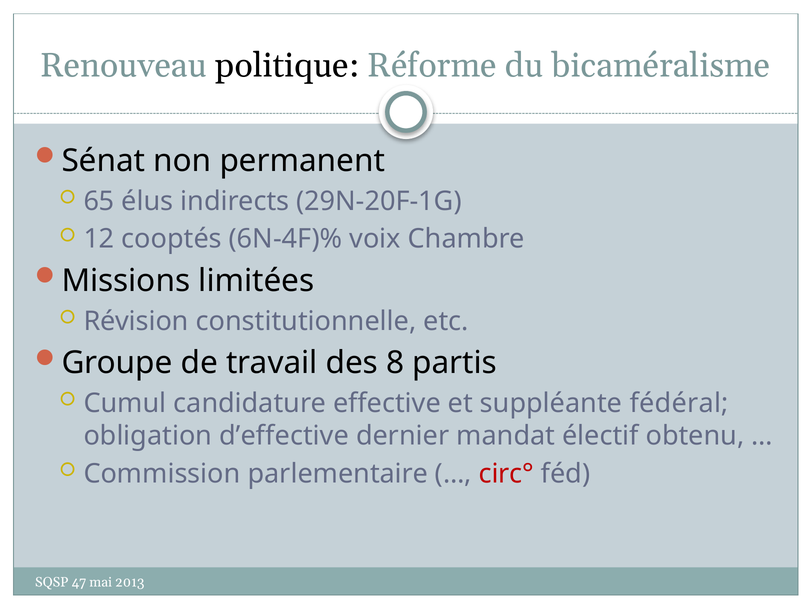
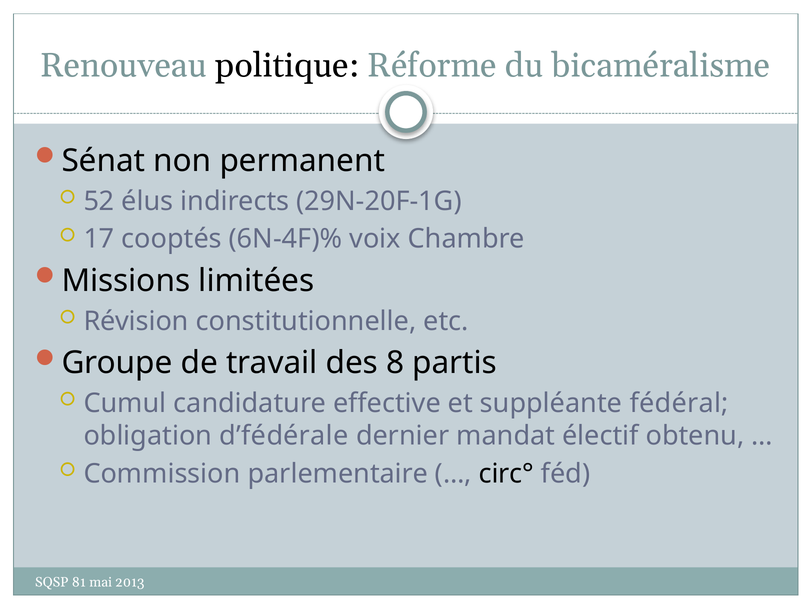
65: 65 -> 52 (99, 201)
12: 12 -> 17 (99, 239)
d’effective: d’effective -> d’fédérale (284, 436)
circ° colour: red -> black (506, 474)
47: 47 -> 81 (79, 582)
